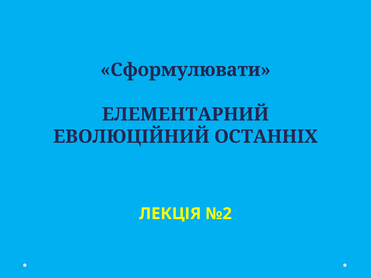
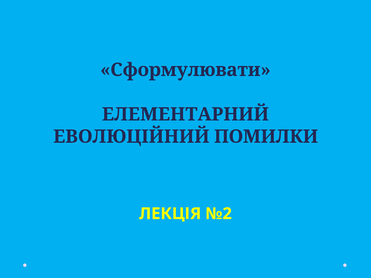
ОСТАННІХ: ОСТАННІХ -> ПОМИЛКИ (266, 137)
